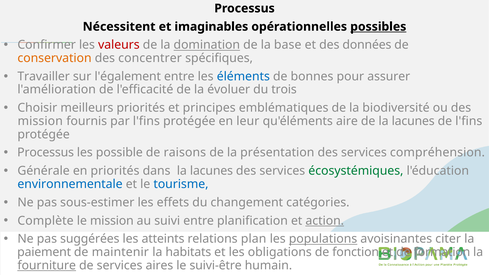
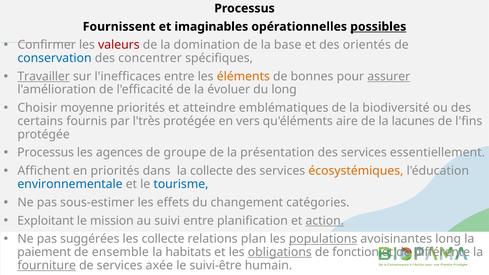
Nécessitent: Nécessitent -> Fournissent (119, 27)
domination underline: present -> none (207, 45)
données: données -> orientés (367, 45)
conservation colour: orange -> blue (55, 58)
Travailler underline: none -> present (44, 76)
l'également: l'également -> l'inefficaces (128, 76)
éléments colour: blue -> orange (243, 76)
assurer underline: none -> present (389, 76)
du trois: trois -> long (284, 90)
meilleurs: meilleurs -> moyenne (87, 108)
principes: principes -> atteindre (209, 108)
mission: mission -> certains (40, 121)
par l'fins: l'fins -> l'très (146, 121)
leur: leur -> vers (248, 121)
possible: possible -> agences (119, 153)
raisons: raisons -> groupe (185, 153)
compréhension: compréhension -> essentiellement (437, 153)
Générale: Générale -> Affichent (44, 171)
dans la lacunes: lacunes -> collecte (211, 171)
écosystémiques colour: green -> orange (356, 171)
Complète: Complète -> Exploitant (46, 221)
les atteints: atteints -> collecte (163, 239)
avoisinantes citer: citer -> long (448, 239)
maintenir: maintenir -> ensemble (120, 252)
obligations underline: none -> present (280, 252)
formation: formation -> différente (442, 252)
aires: aires -> axée (159, 265)
